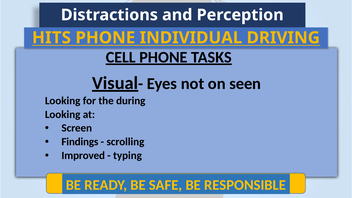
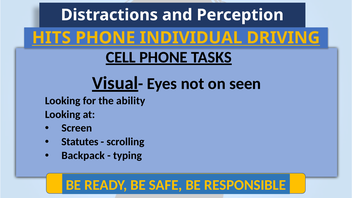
during: during -> ability (131, 101)
Findings: Findings -> Statutes (80, 142)
Improved: Improved -> Backpack (83, 156)
